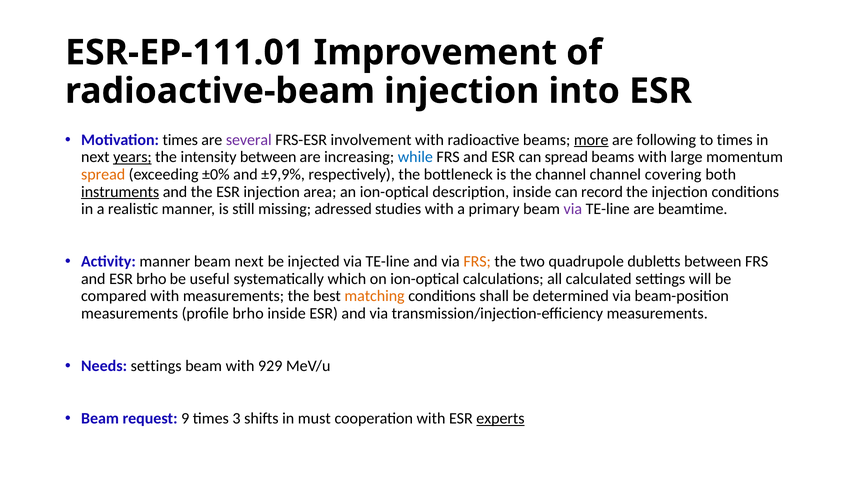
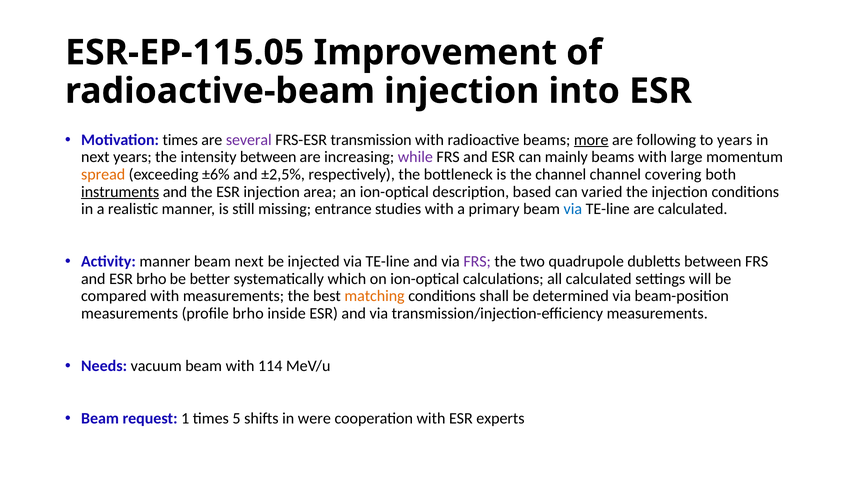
ESR-EP-111.01: ESR-EP-111.01 -> ESR-EP-115.05 (185, 53)
involvement: involvement -> transmission (371, 140)
to times: times -> years (735, 140)
years underline: present -> none (132, 157)
while colour: blue -> purple (415, 157)
can spread: spread -> mainly (566, 157)
±0%: ±0% -> ±6% (216, 174)
±9,9%: ±9,9% -> ±2,5% (283, 174)
description inside: inside -> based (532, 192)
record: record -> varied (602, 192)
adressed: adressed -> entrance (343, 209)
via colour: purple -> blue (573, 209)
are beamtime: beamtime -> calculated (693, 209)
FRS colour: orange -> purple (477, 261)
useful: useful -> better (210, 279)
Needs settings: settings -> vacuum (156, 365)
929: 929 -> 114 (270, 365)
9: 9 -> 1 (185, 418)
3: 3 -> 5 (236, 418)
must: must -> were (314, 418)
experts underline: present -> none (500, 418)
